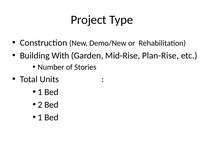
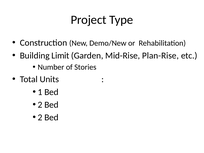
With: With -> Limit (60, 56)
1: 1 -> 2 (40, 117)
